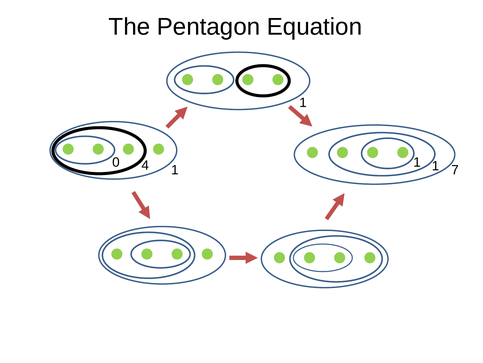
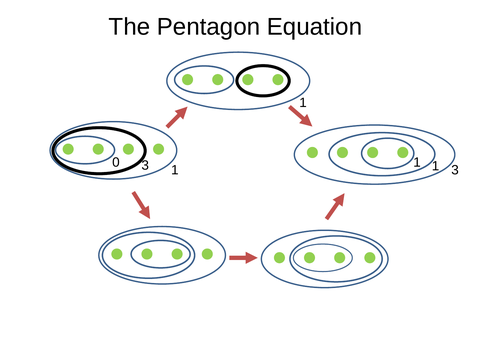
0 4: 4 -> 3 (145, 165)
1 7: 7 -> 3 (455, 170)
